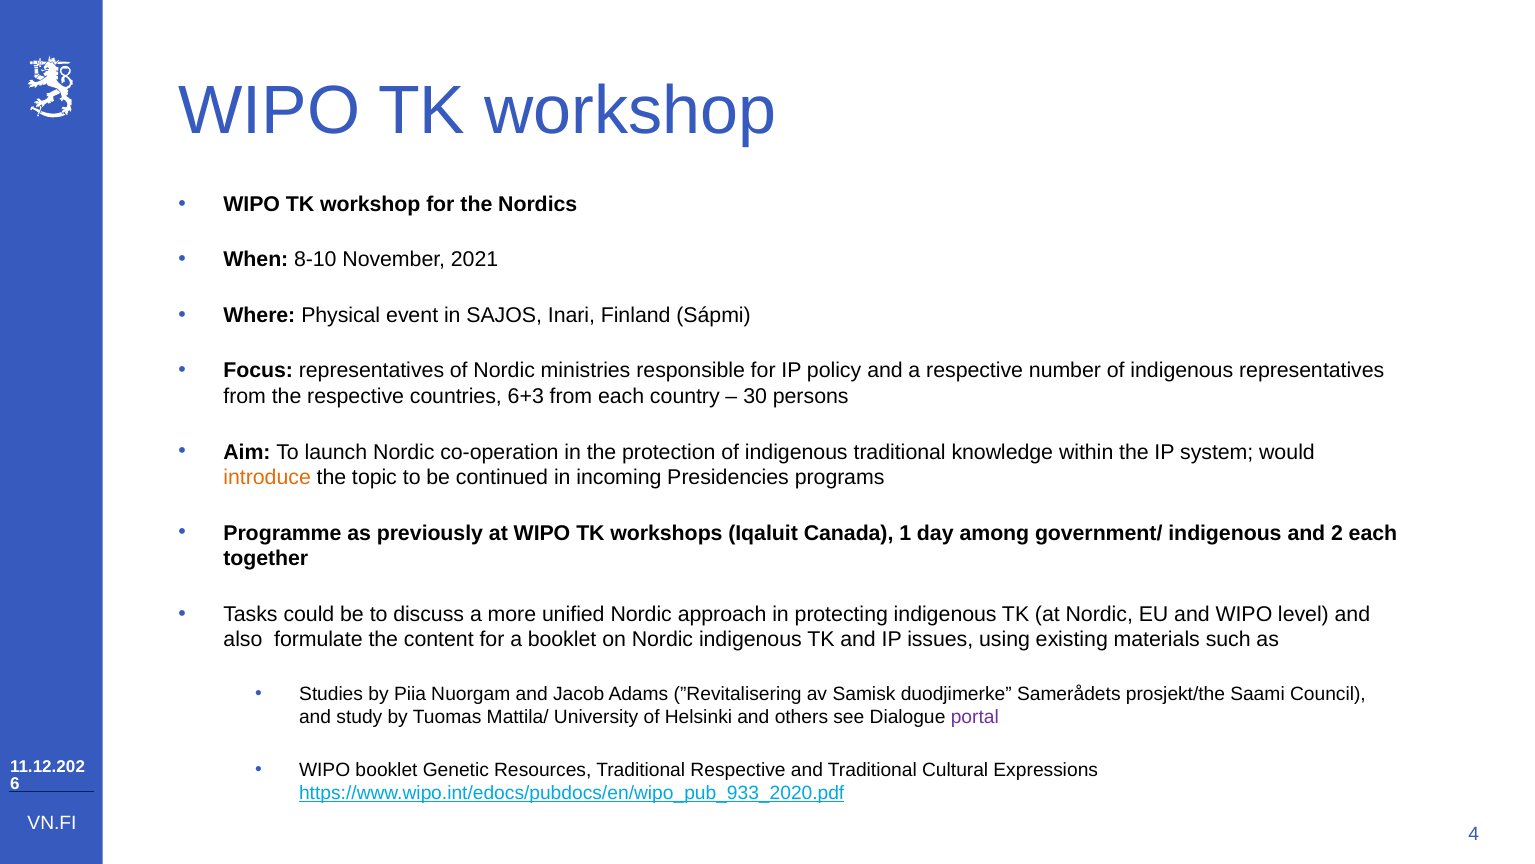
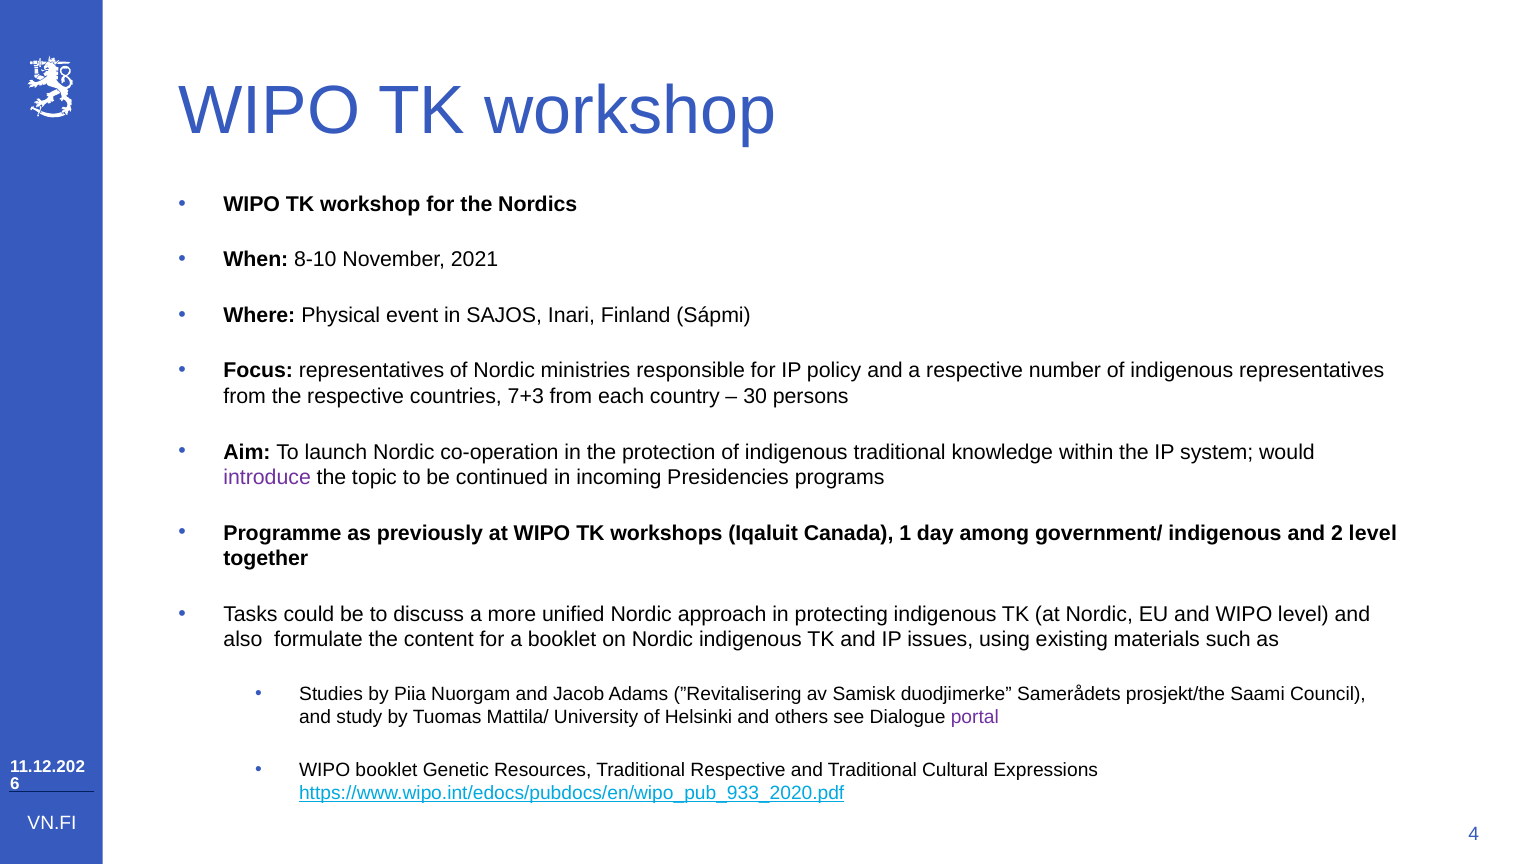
6+3: 6+3 -> 7+3 (526, 396)
introduce colour: orange -> purple (267, 477)
2 each: each -> level (1373, 533)
